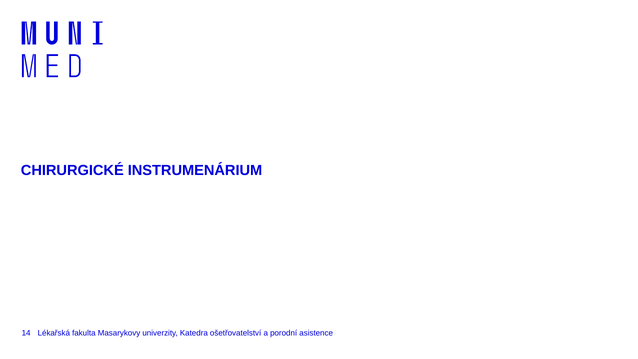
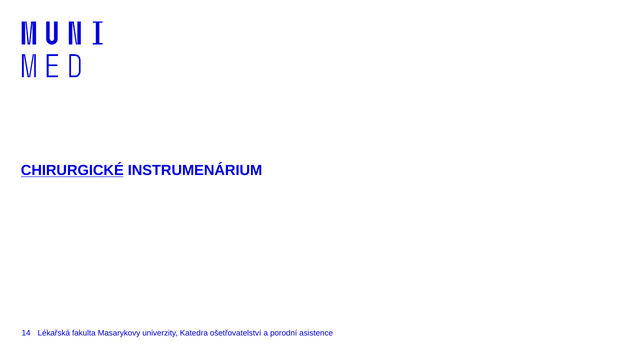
CHIRURGICKÉ underline: none -> present (72, 170)
